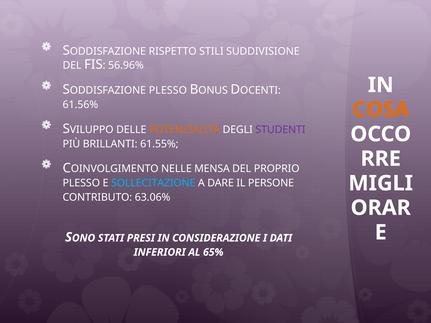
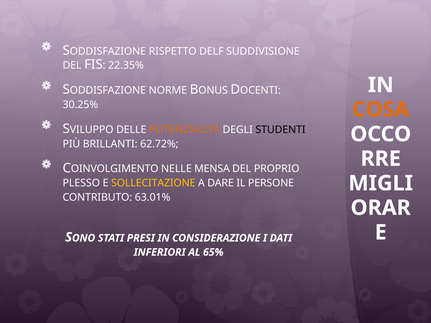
STILI: STILI -> DELF (211, 51)
56.96%: 56.96% -> 22.35% (126, 66)
PLESSO: PLESSO -> NORME (168, 91)
61.56%: 61.56% -> 30.25% (80, 105)
STUDENTI colour: purple -> black (281, 130)
61.55%: 61.55% -> 62.72% (159, 144)
SOLLECITAZIONE colour: light blue -> yellow (153, 183)
63.06%: 63.06% -> 63.01% (153, 197)
